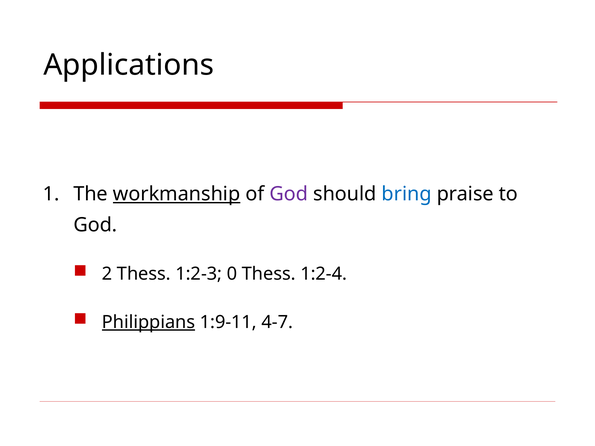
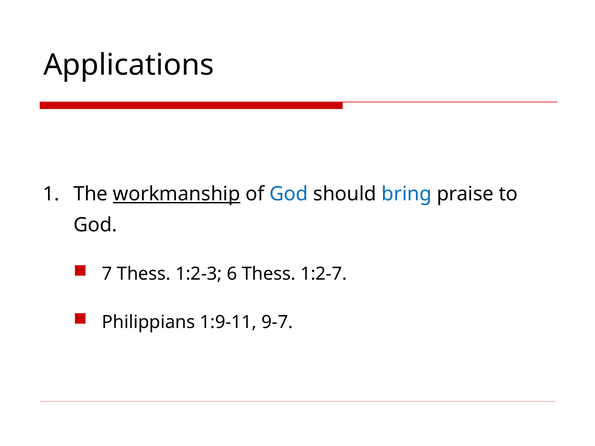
God colour: purple -> blue (289, 194)
2: 2 -> 7 (107, 274)
0: 0 -> 6 (232, 274)
1:2-4: 1:2-4 -> 1:2-7 (324, 274)
Philippians underline: present -> none (149, 322)
4-7: 4-7 -> 9-7 (277, 322)
